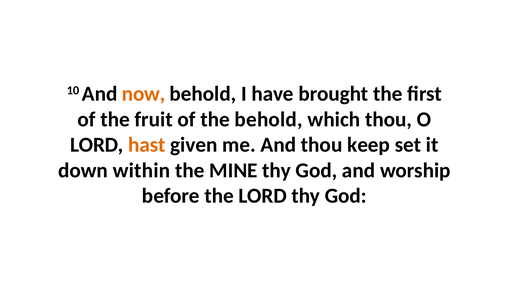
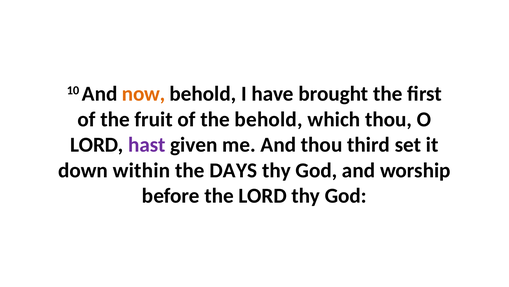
hast colour: orange -> purple (147, 145)
keep: keep -> third (369, 145)
MINE: MINE -> DAYS (233, 170)
